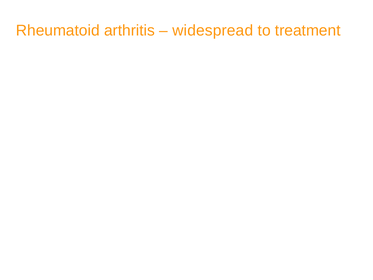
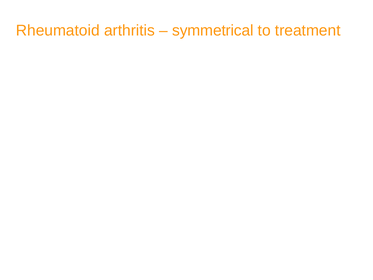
widespread: widespread -> symmetrical (213, 30)
